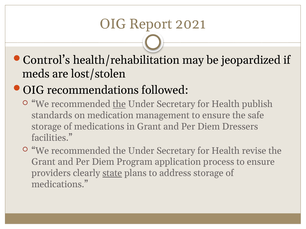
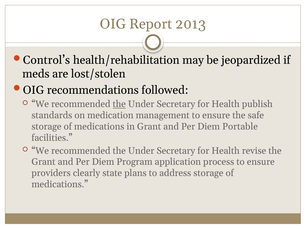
2021: 2021 -> 2013 (191, 24)
Dressers: Dressers -> Portable (240, 127)
state underline: present -> none (112, 173)
